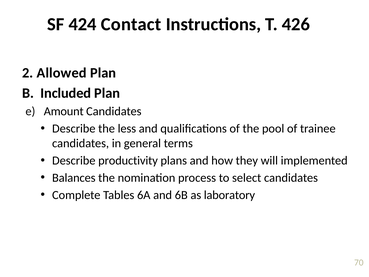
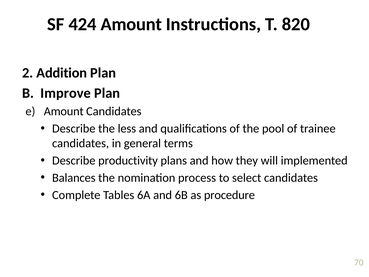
424 Contact: Contact -> Amount (131, 24)
426: 426 -> 820 (296, 24)
Allowed: Allowed -> Addition (62, 73)
Included: Included -> Improve (66, 93)
laboratory: laboratory -> procedure (229, 195)
